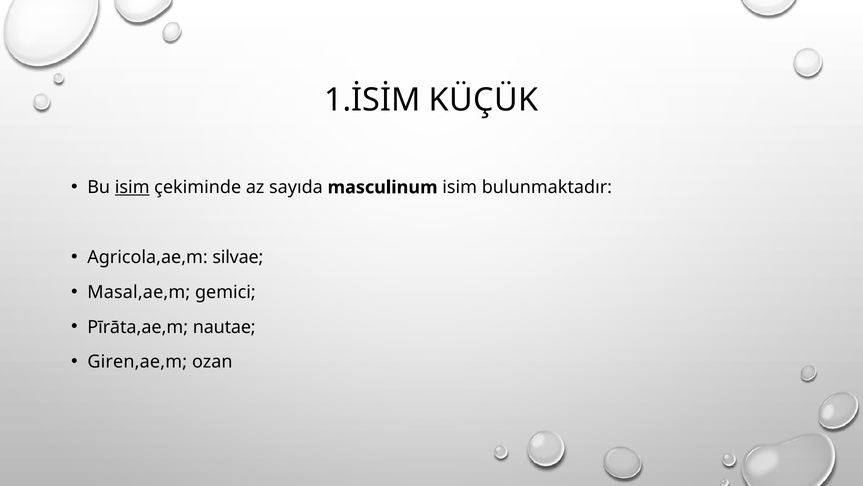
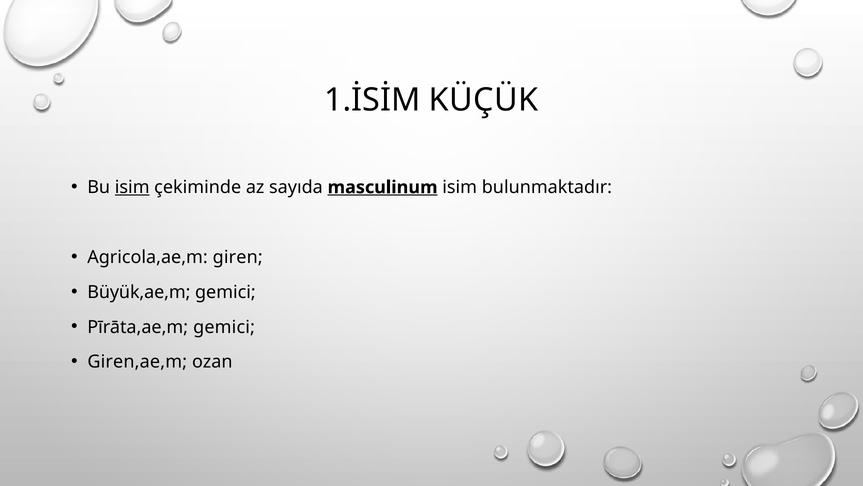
masculinum underline: none -> present (383, 187)
silvae: silvae -> giren (238, 257)
Masal,ae,m: Masal,ae,m -> Büyük,ae,m (139, 292)
Pīrāta,ae,m nautae: nautae -> gemici (224, 327)
